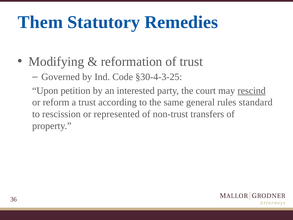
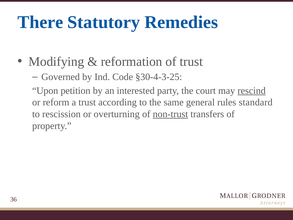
Them: Them -> There (40, 22)
represented: represented -> overturning (117, 114)
non-trust underline: none -> present (170, 114)
